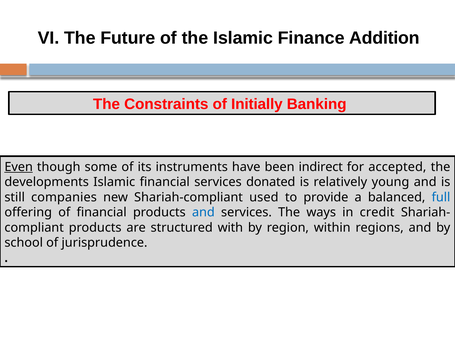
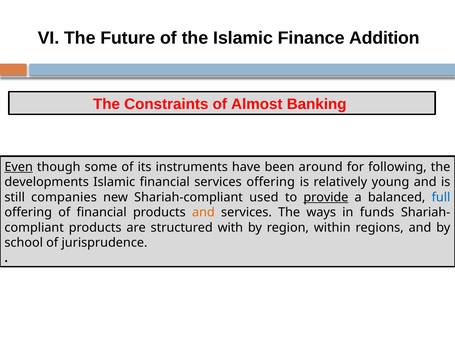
Initially: Initially -> Almost (257, 104)
indirect: indirect -> around (321, 167)
accepted: accepted -> following (397, 167)
services donated: donated -> offering (271, 182)
provide underline: none -> present (326, 197)
and colour: blue -> orange (203, 213)
credit: credit -> funds (377, 213)
